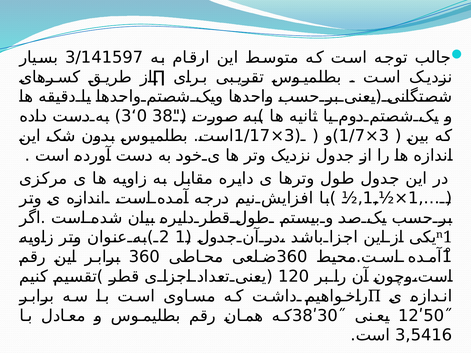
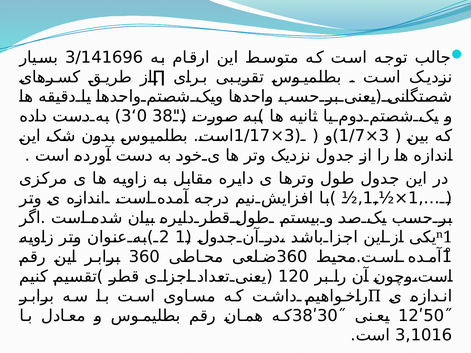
3/141597: 3/141597 -> 3/141696 (104, 57)
3,5416: 3,5416 -> 3,1016 (424, 335)
